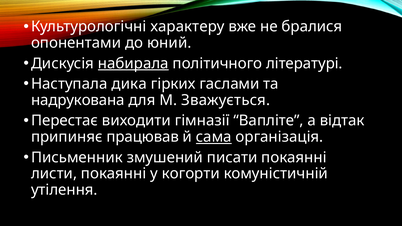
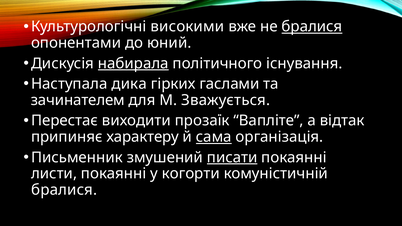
характеру: характеру -> високими (187, 27)
бралися underline: none -> present (312, 27)
літературі: літературі -> існування (304, 63)
надрукована: надрукована -> зачинателем (78, 100)
гімназії: гімназії -> прозаїк (202, 121)
працював: працював -> характеру (143, 137)
писати underline: none -> present (232, 157)
утілення: утілення -> бралися (64, 190)
